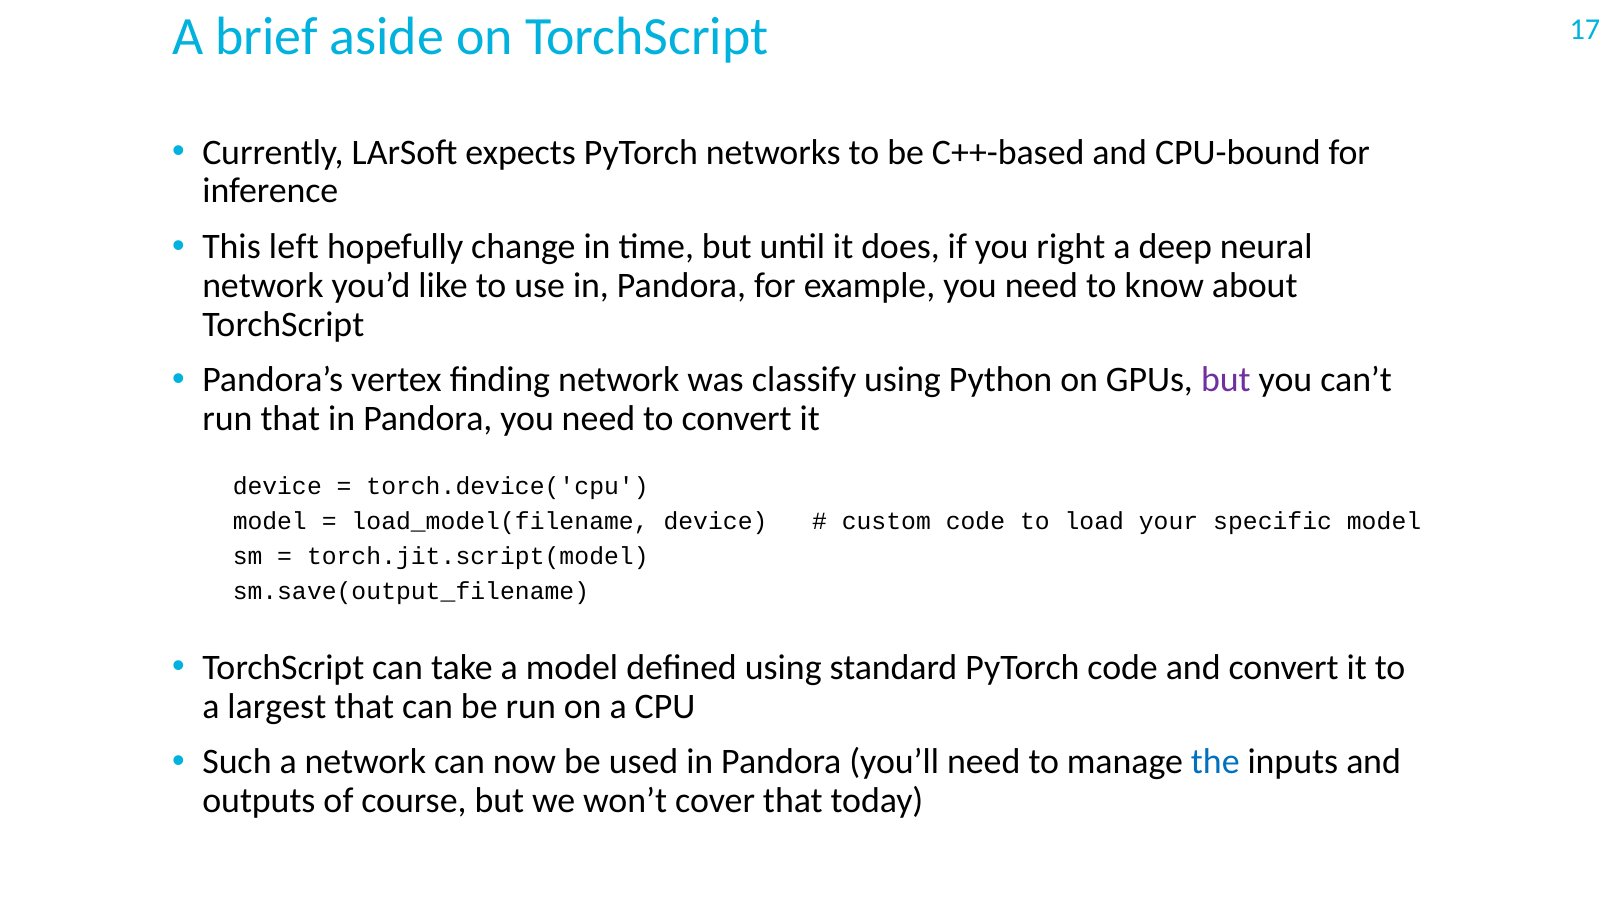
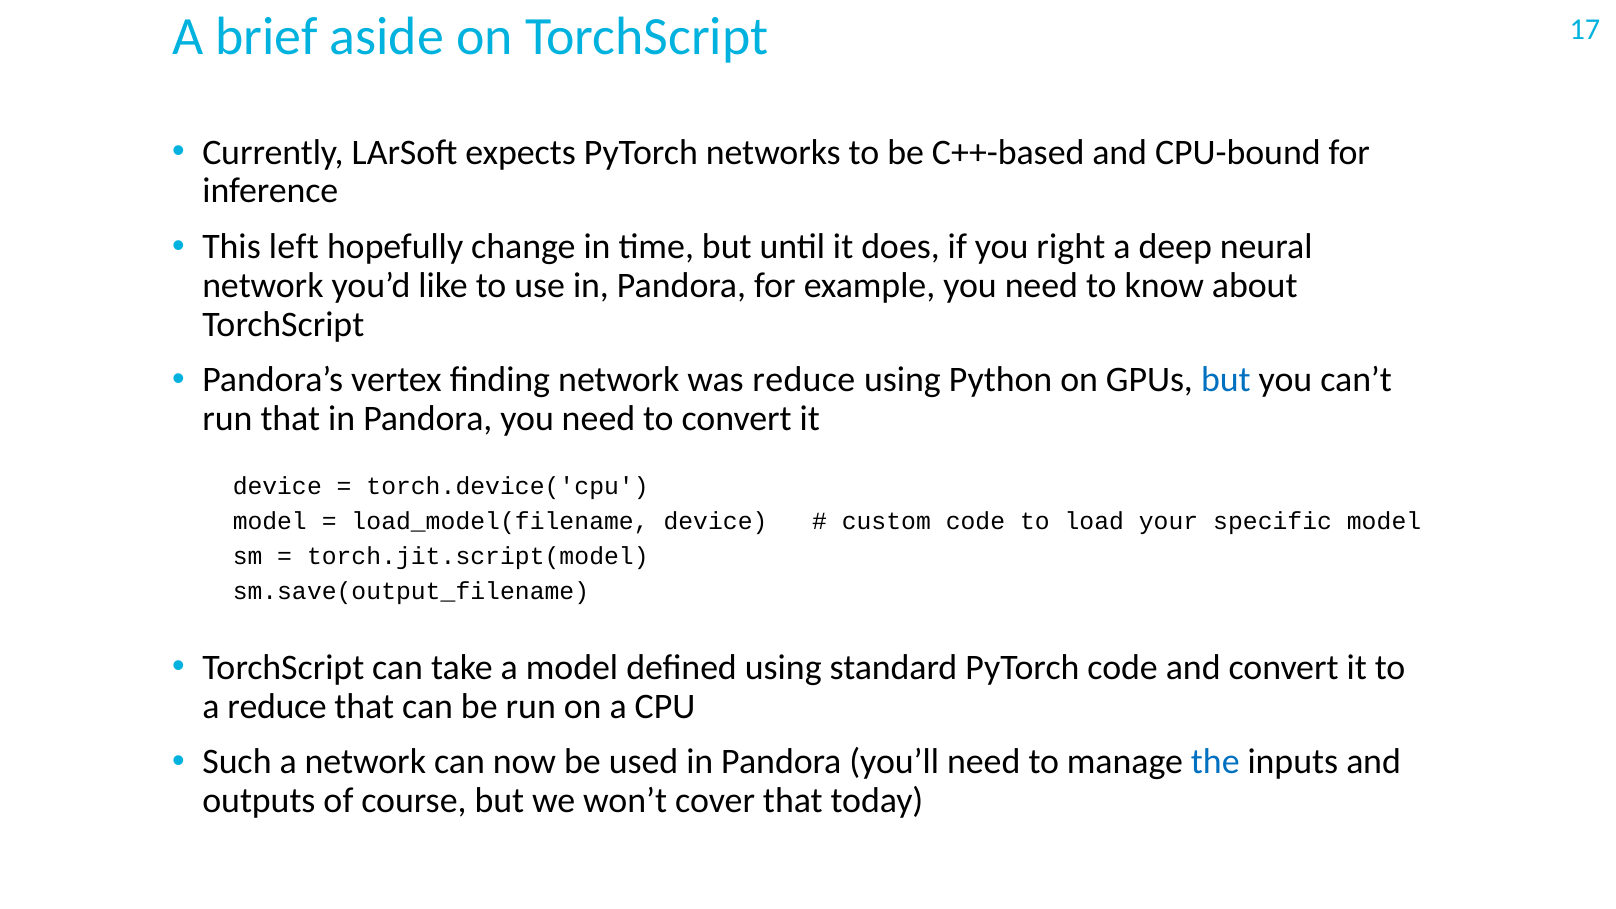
was classify: classify -> reduce (804, 380)
but colour: purple -> blue (1226, 380)
a largest: largest -> reduce (277, 706)
